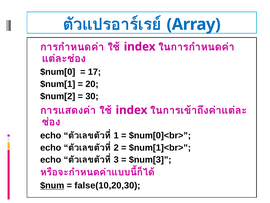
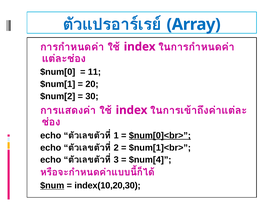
17: 17 -> 11 (94, 72)
$num[0]<br> underline: none -> present (160, 135)
$num[3: $num[3 -> $num[4 (150, 159)
false(10,20,30: false(10,20,30 -> index(10,20,30 (107, 185)
